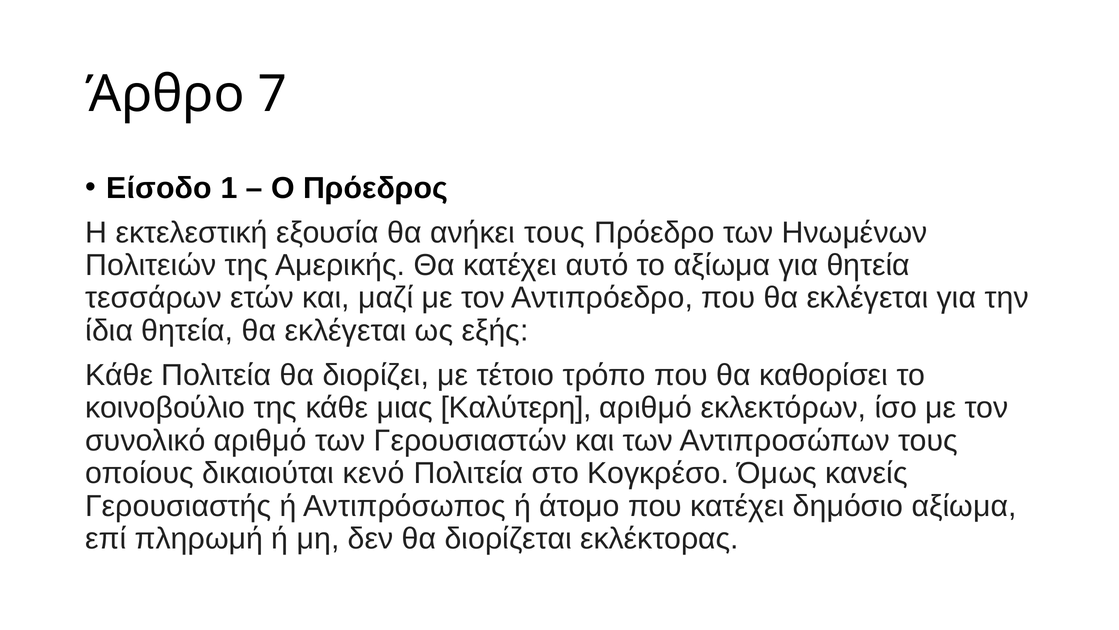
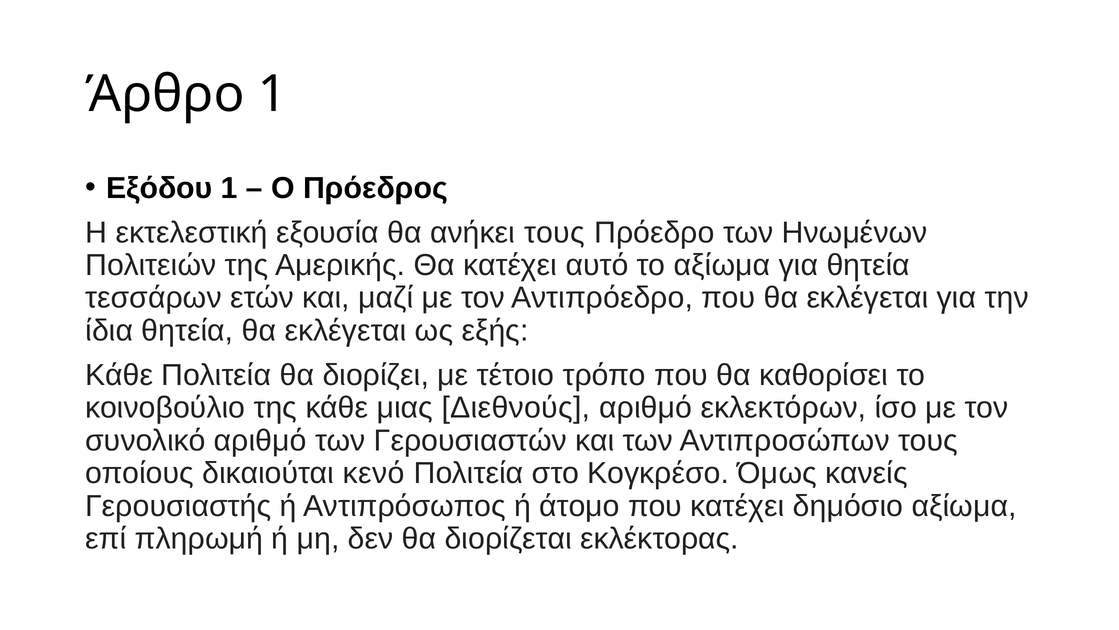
Άρθρο 7: 7 -> 1 (273, 94)
Είσοδο: Είσοδο -> Εξόδου (159, 188)
Καλύτερη: Καλύτερη -> Διεθνούς (516, 408)
